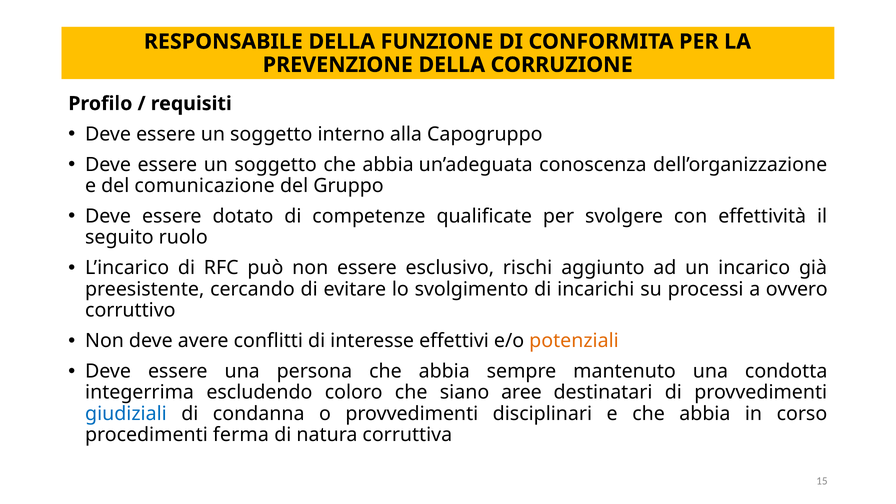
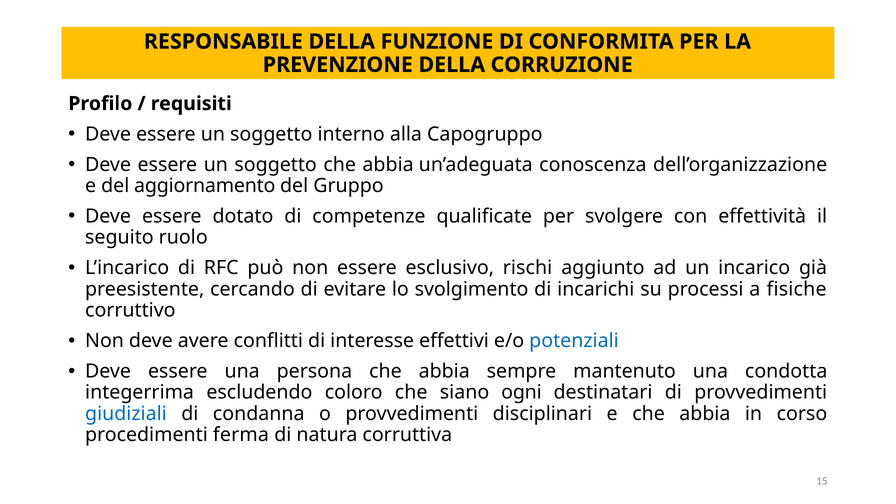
comunicazione: comunicazione -> aggiornamento (205, 186)
ovvero: ovvero -> fisiche (797, 289)
potenziali colour: orange -> blue (574, 341)
aree: aree -> ogni (521, 392)
